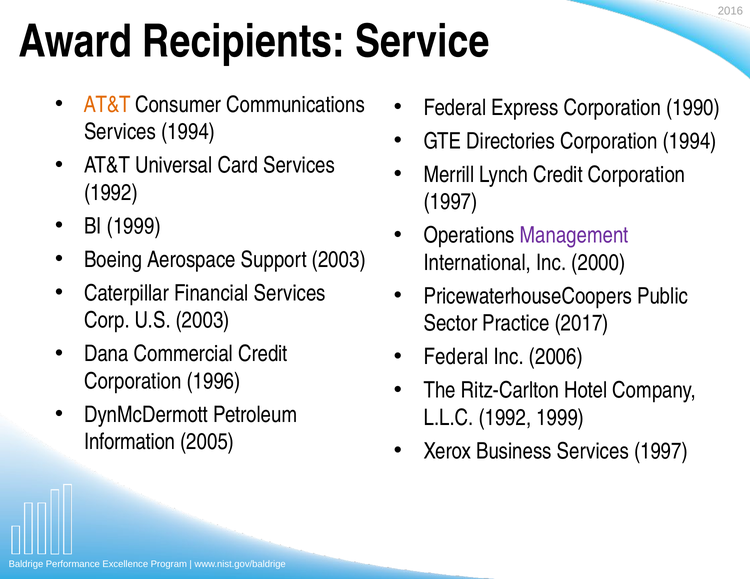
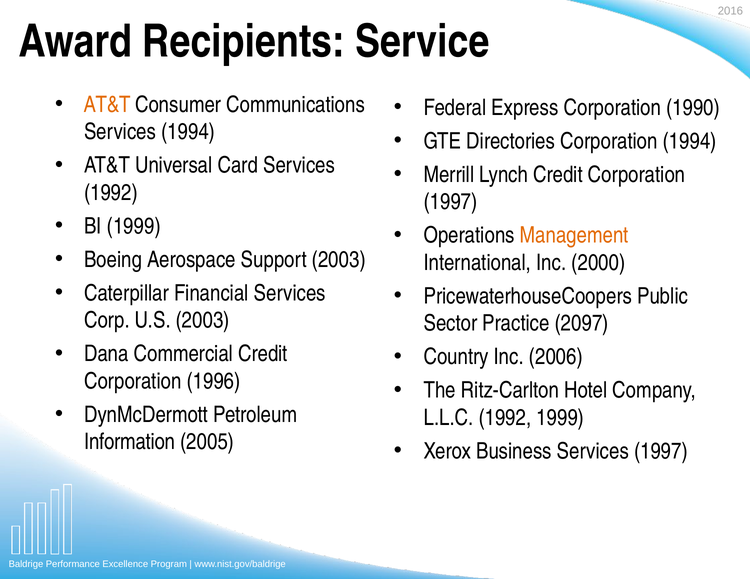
Management colour: purple -> orange (574, 236)
2017: 2017 -> 2097 (582, 324)
Federal: Federal -> Country (456, 357)
